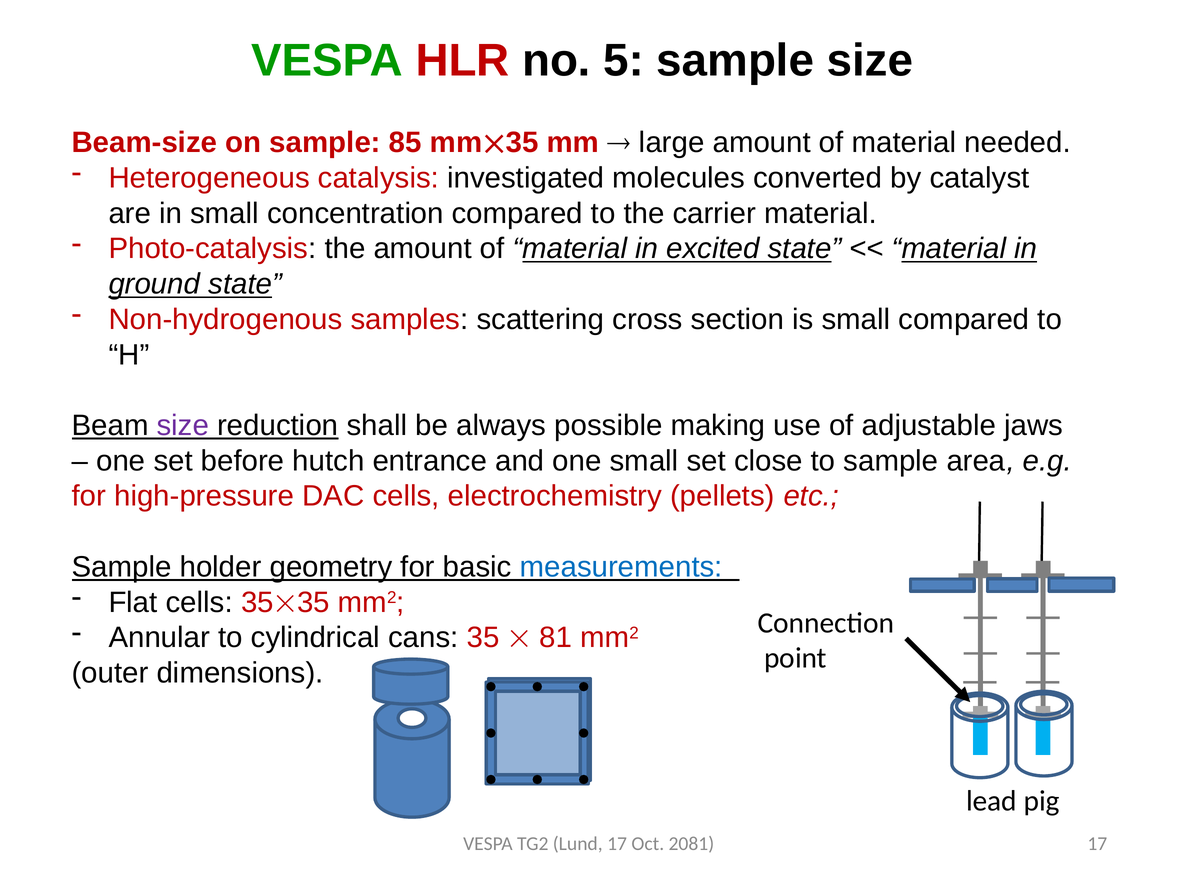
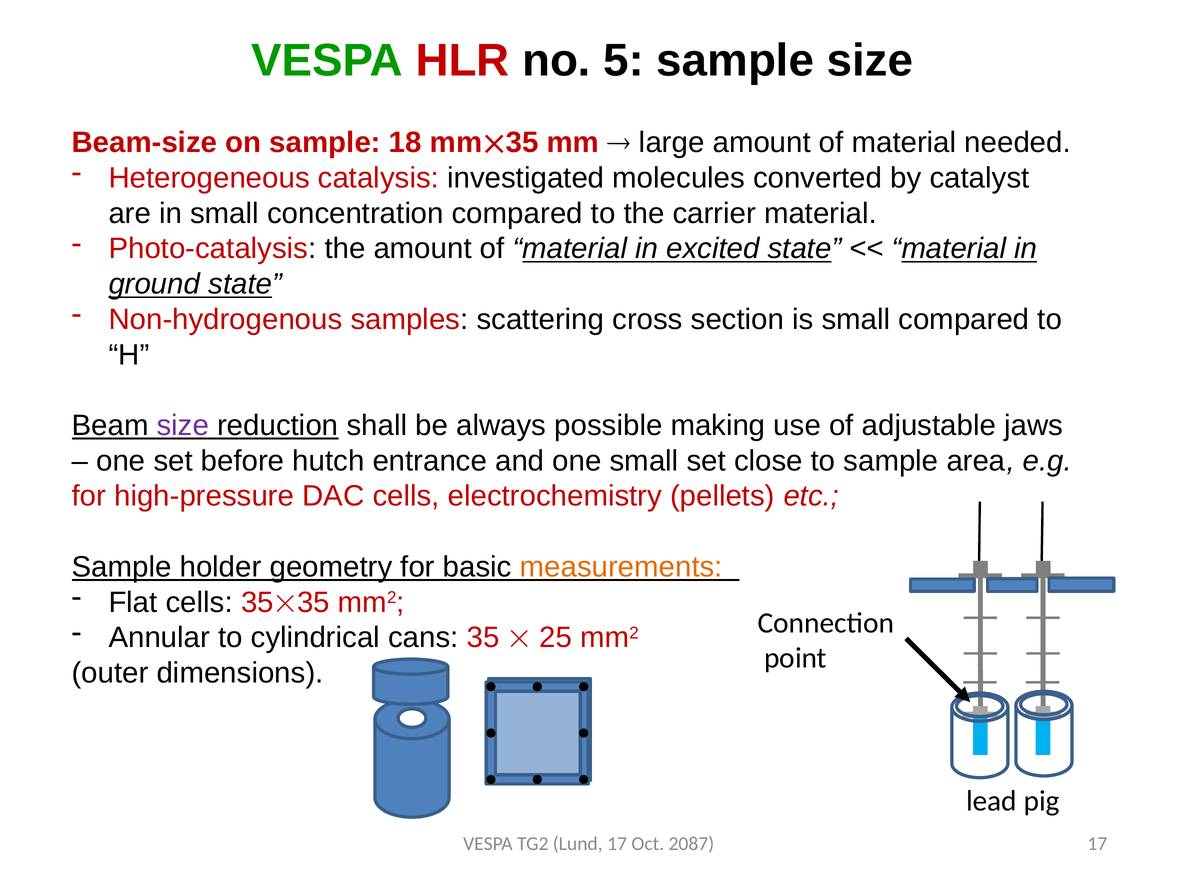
85: 85 -> 18 (405, 143)
measurements colour: blue -> orange (621, 567)
81: 81 -> 25 (556, 637)
2081: 2081 -> 2087 (691, 844)
